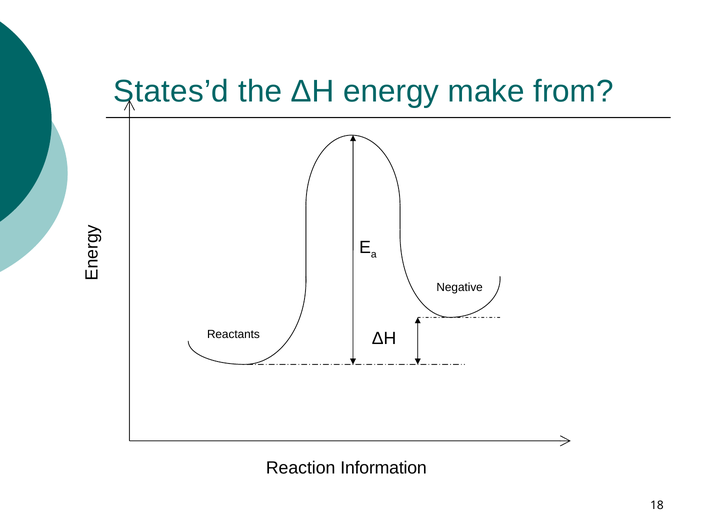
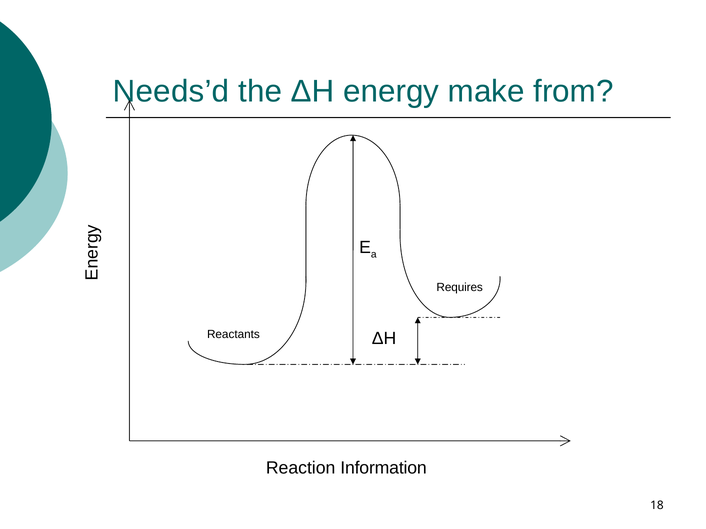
States’d: States’d -> Needs’d (171, 91)
Negative: Negative -> Requires (460, 288)
